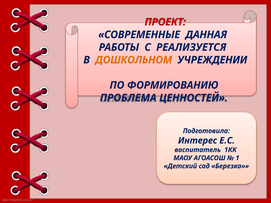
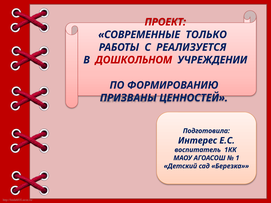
ДАННАЯ: ДАННАЯ -> ТОЛЬКО (206, 35)
ДОШКОЛЬНОМ colour: orange -> red (134, 60)
ПРОБЛЕМА: ПРОБЛЕМА -> ПРИЗВАНЫ (128, 98)
